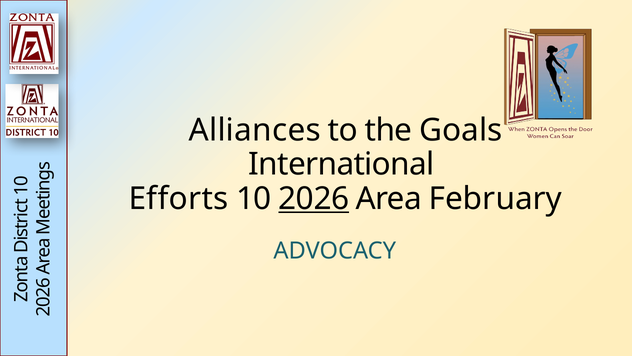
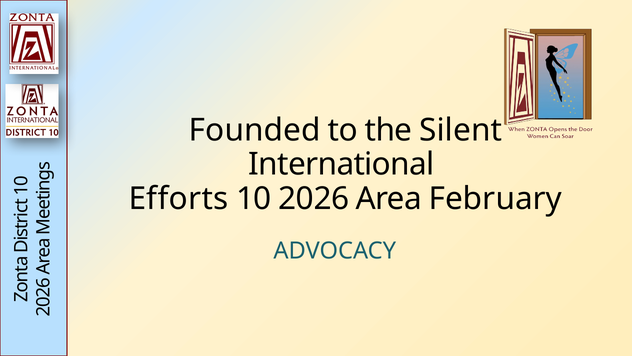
Alliances: Alliances -> Founded (255, 130)
Goals: Goals -> Silent (461, 130)
2026 underline: present -> none (314, 198)
